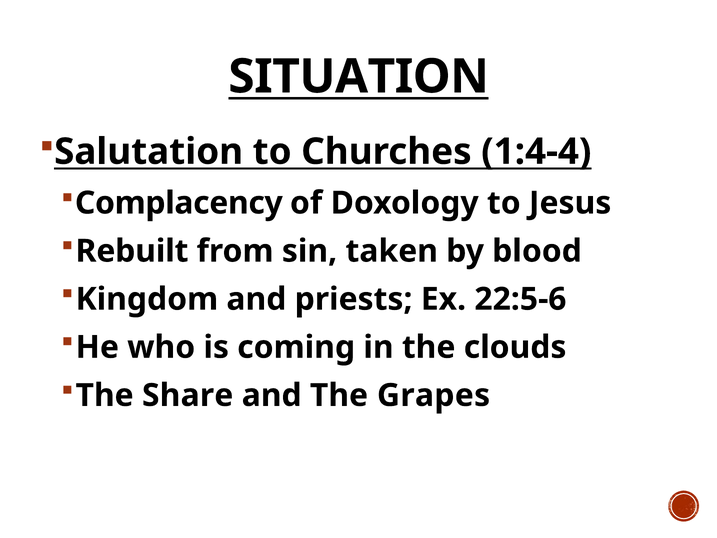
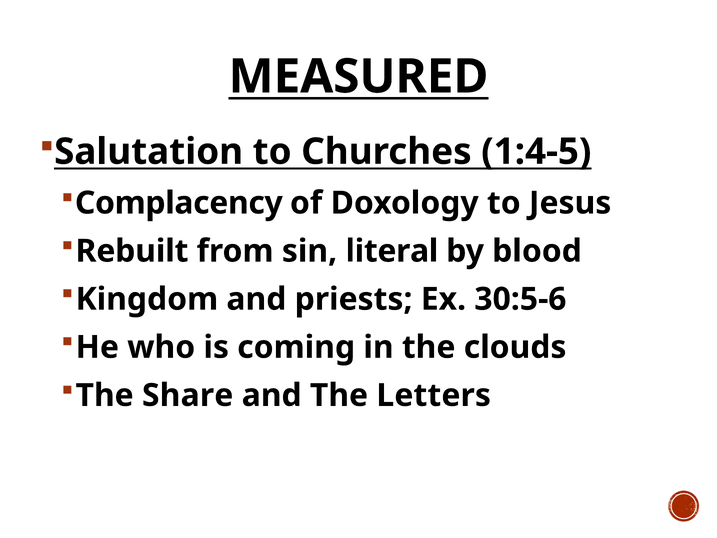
SITUATION: SITUATION -> MEASURED (358, 77)
1:4-4: 1:4-4 -> 1:4-5 (536, 152)
taken: taken -> literal (392, 251)
22:5-6: 22:5-6 -> 30:5-6 (520, 299)
Grapes: Grapes -> Letters (434, 395)
